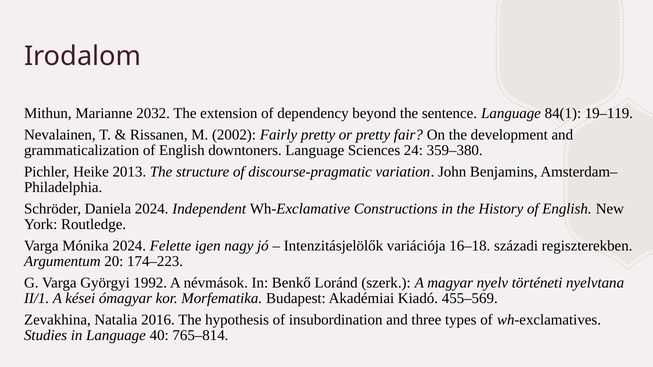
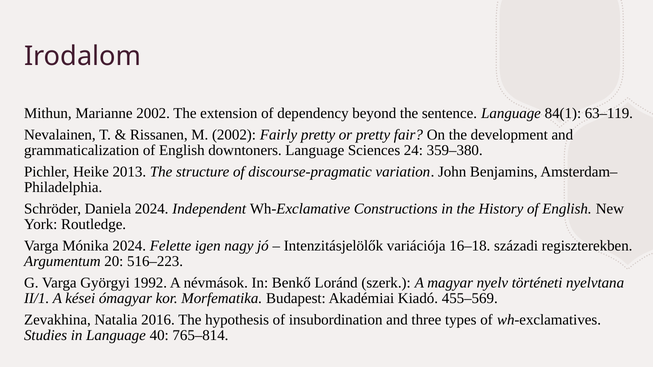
Marianne 2032: 2032 -> 2002 (153, 114)
19–119: 19–119 -> 63–119 (609, 114)
174–223: 174–223 -> 516–223 (155, 262)
